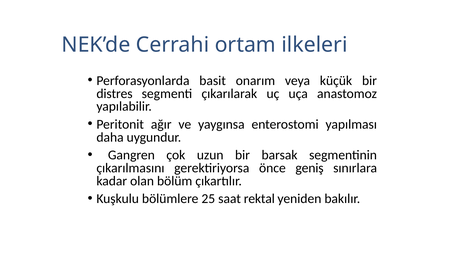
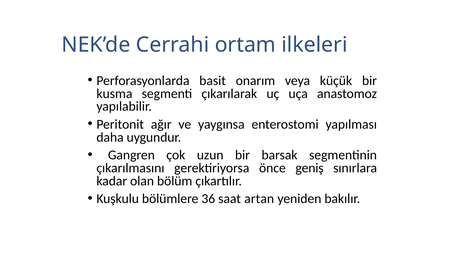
distres: distres -> kusma (114, 94)
25: 25 -> 36 (208, 199)
rektal: rektal -> artan (259, 199)
